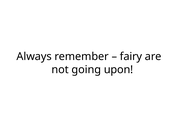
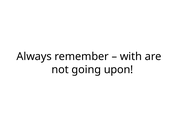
fairy: fairy -> with (131, 56)
